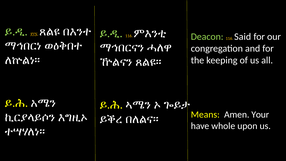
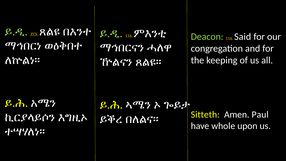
Means: Means -> Sitteth (205, 114)
Your: Your -> Paul (260, 114)
